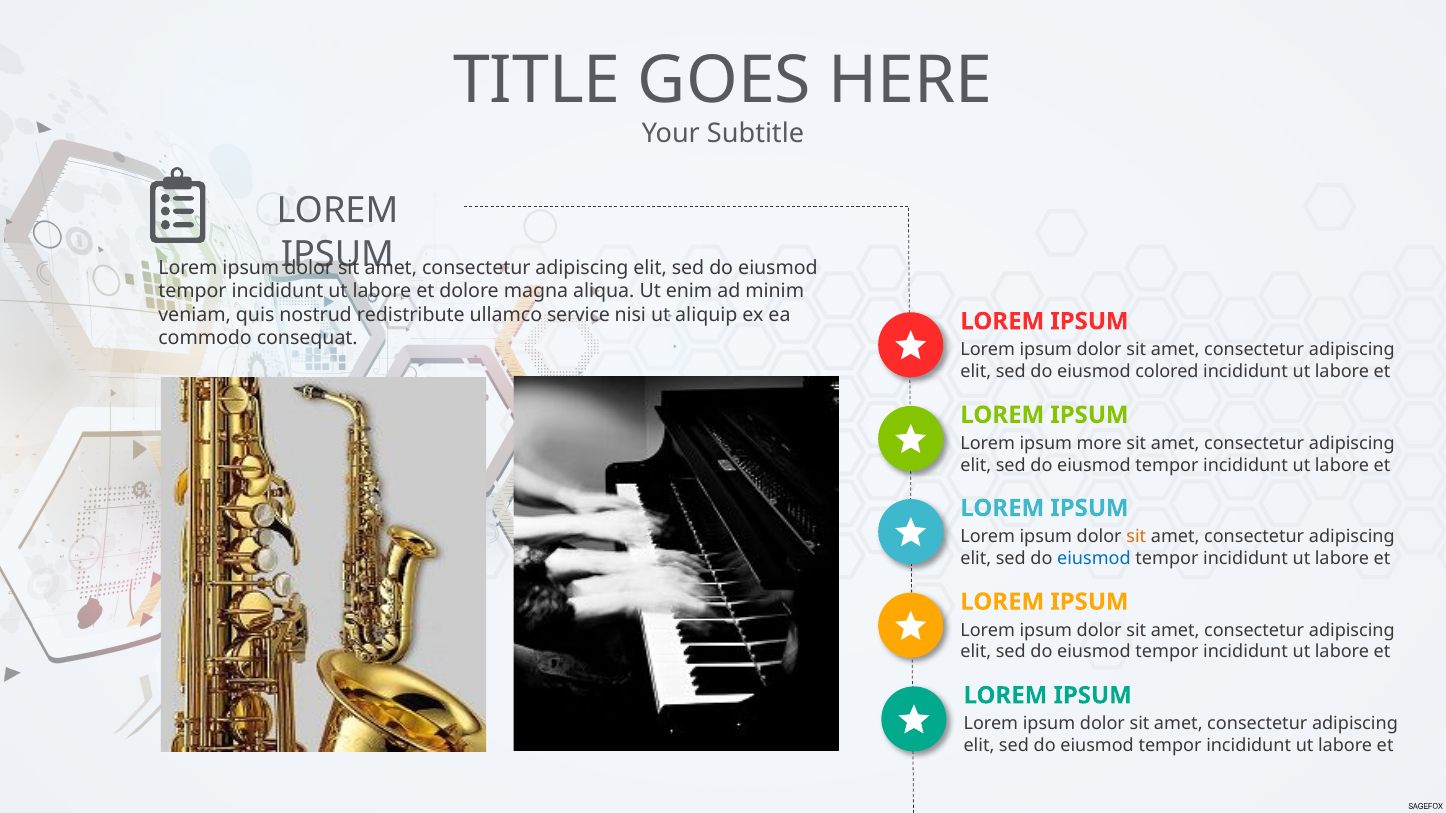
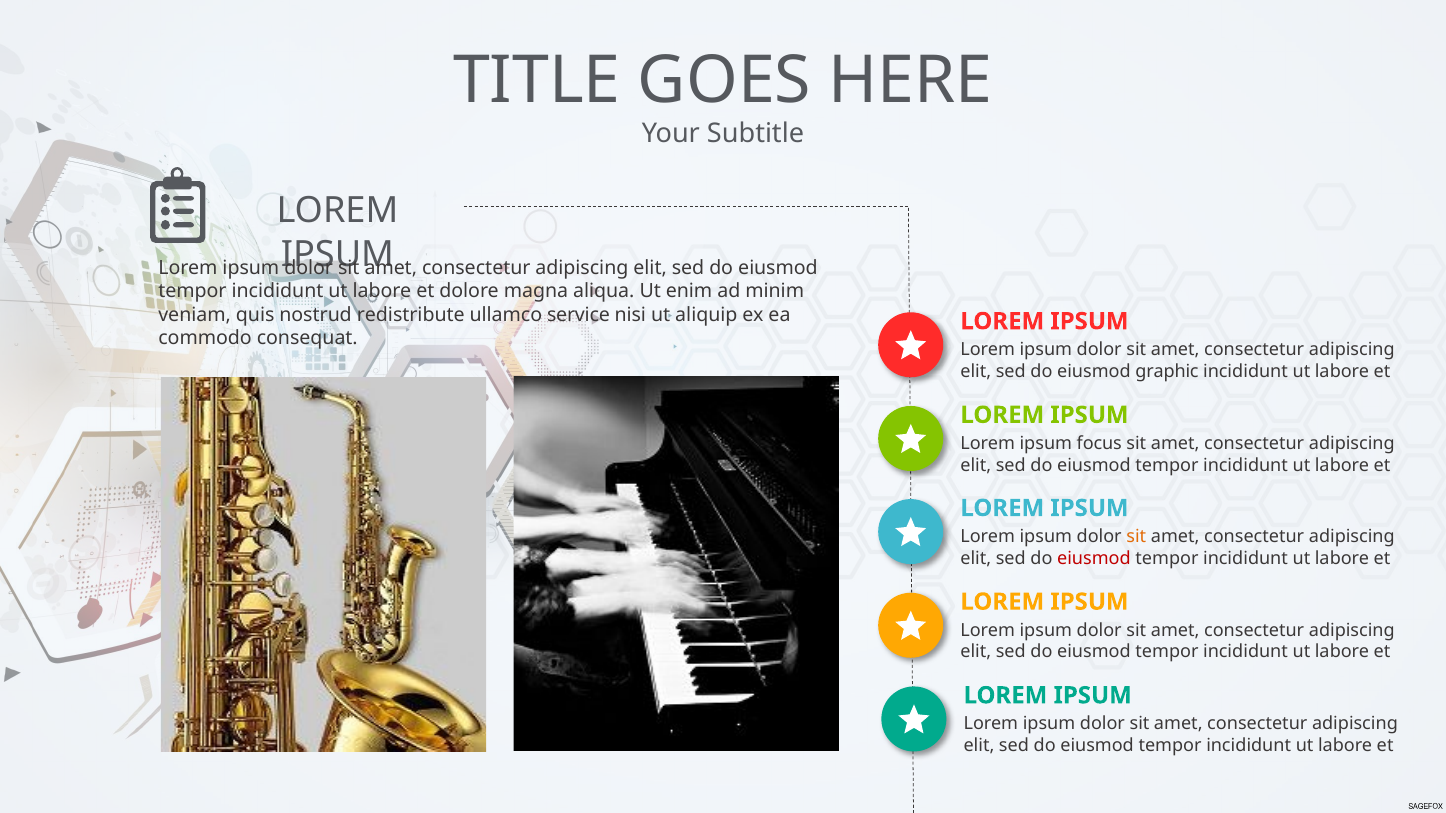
colored: colored -> graphic (1167, 372)
more: more -> focus (1099, 444)
eiusmod colour: blue -> red (1094, 559)
